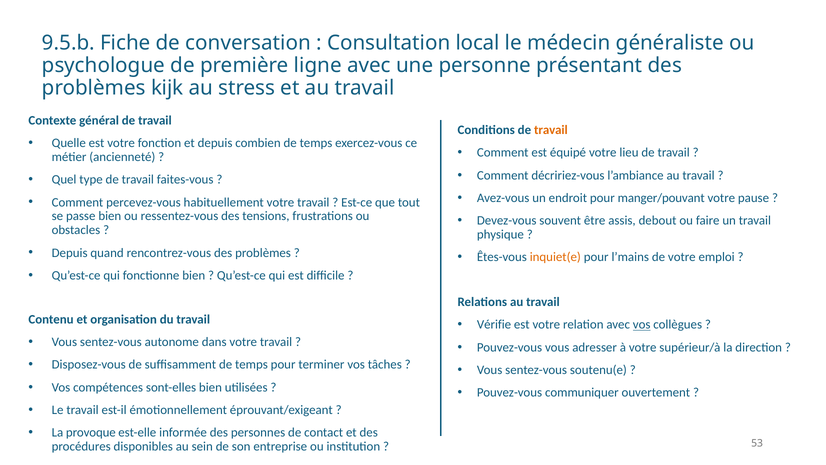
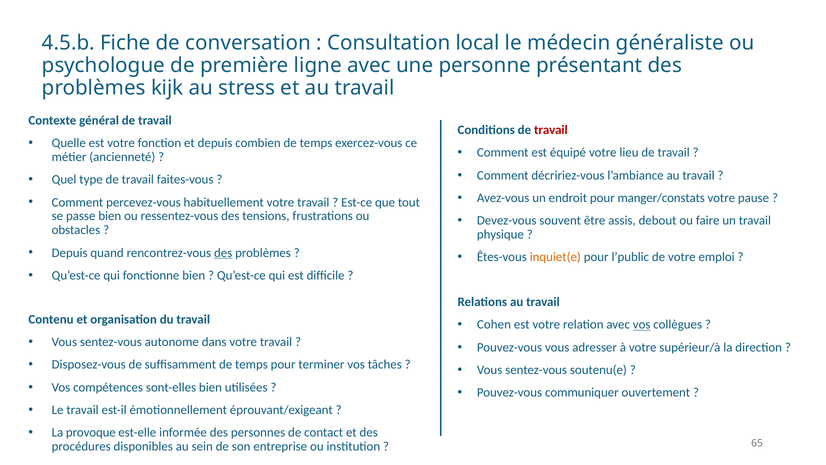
9.5.b: 9.5.b -> 4.5.b (68, 43)
travail colour: orange -> red (551, 130)
manger/pouvant: manger/pouvant -> manger/constats (661, 198)
des underline: none -> present (223, 253)
l’mains: l’mains -> l’public (630, 257)
Vérifie: Vérifie -> Cohen (494, 324)
53: 53 -> 65 (757, 443)
